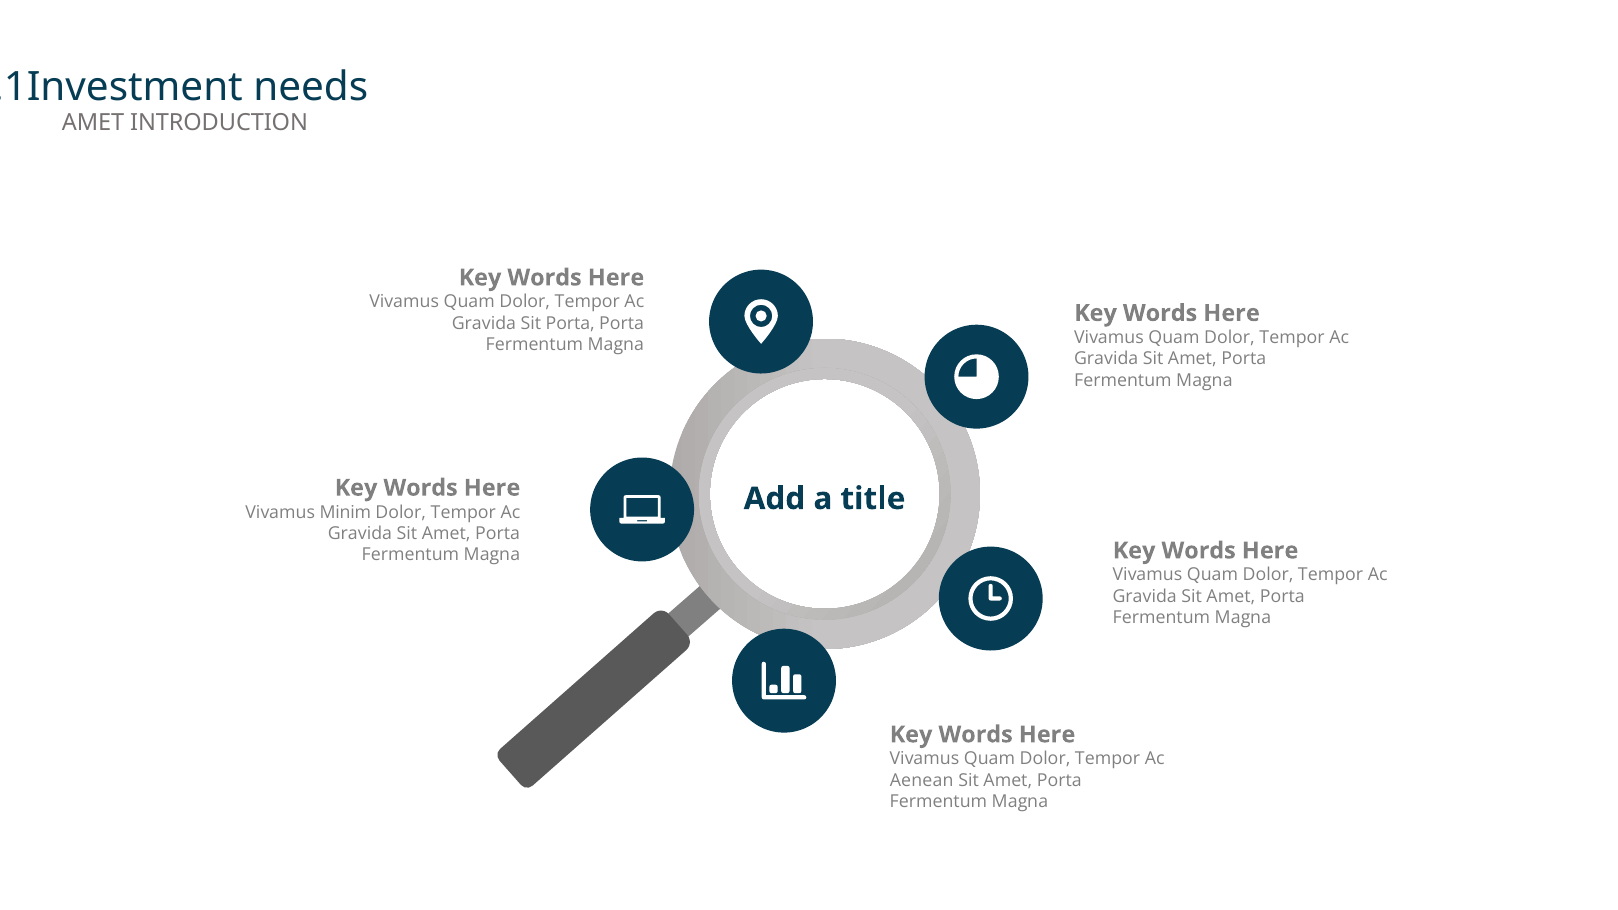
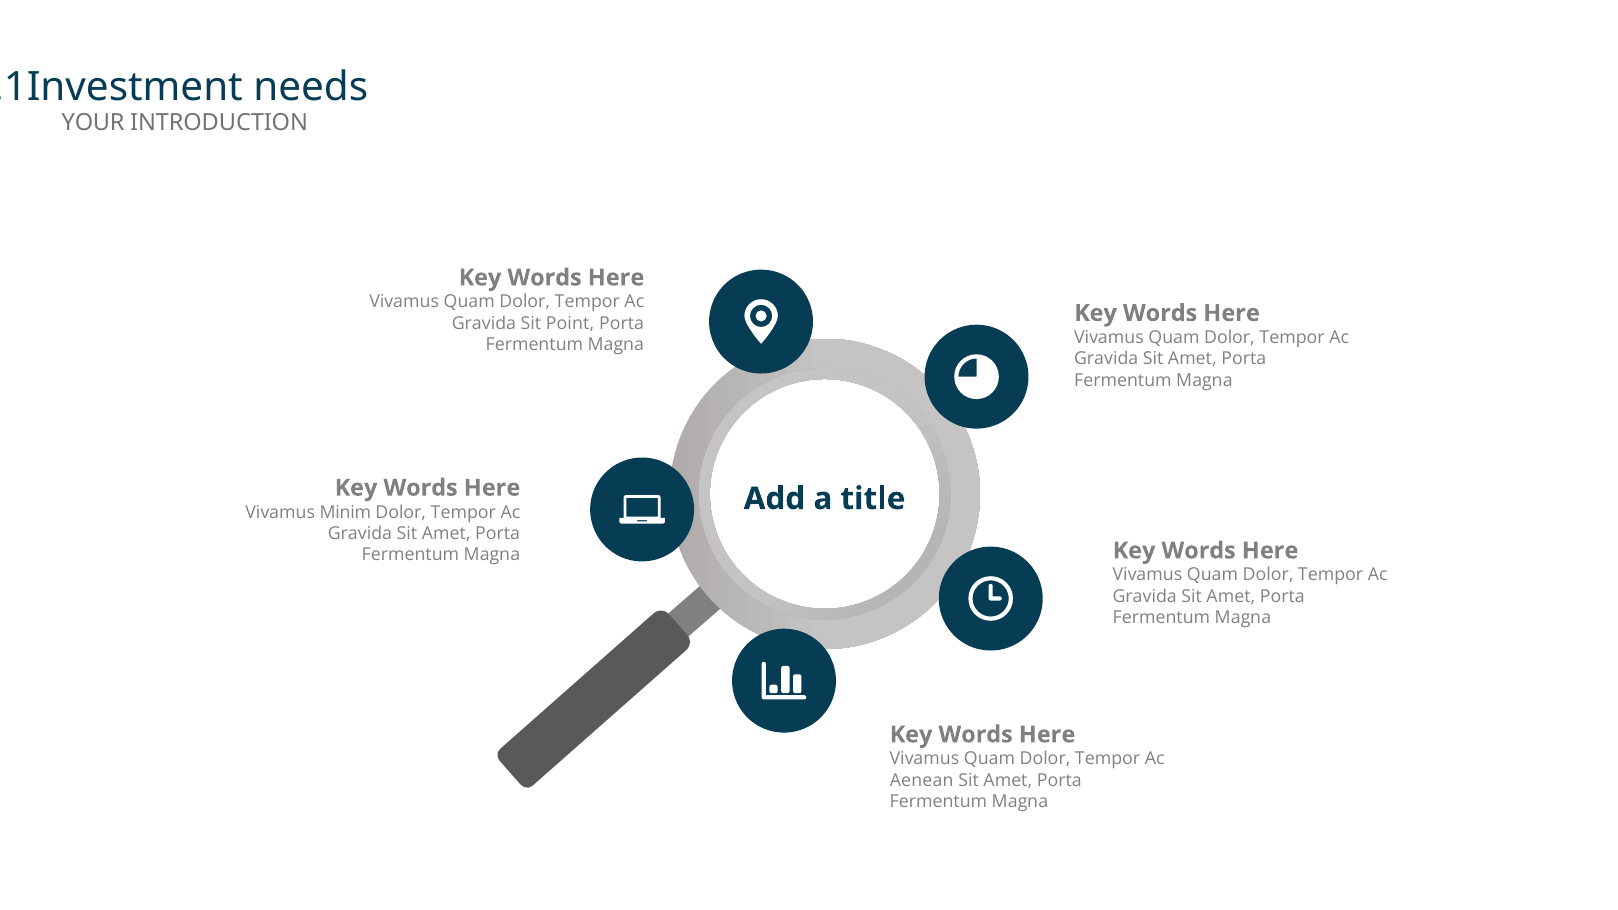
AMET: AMET -> YOUR (93, 123)
Sit Porta: Porta -> Point (570, 323)
